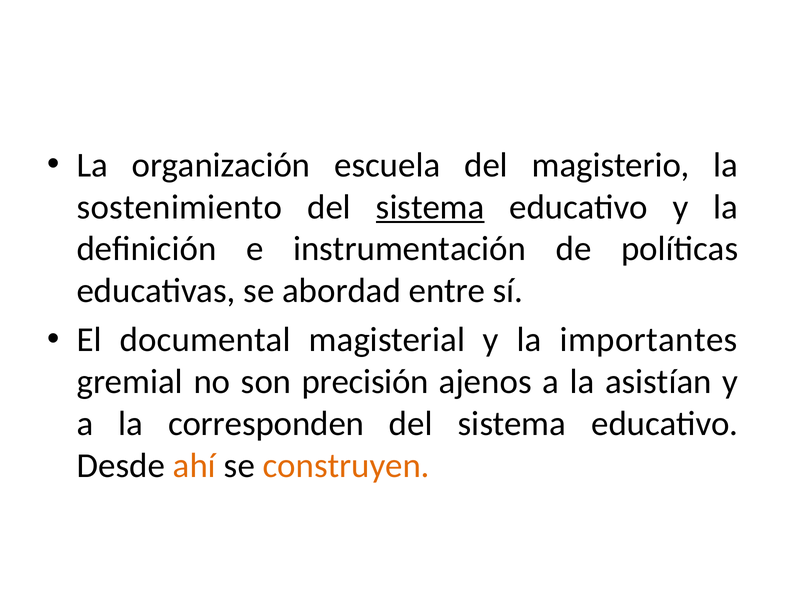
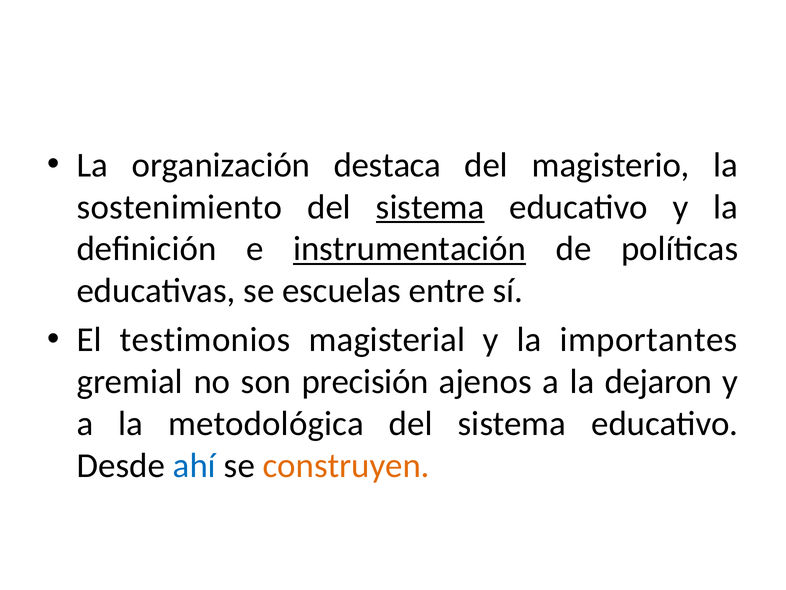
escuela: escuela -> destaca (387, 165)
instrumentación underline: none -> present (410, 249)
abordad: abordad -> escuelas (342, 291)
documental: documental -> testimonios (205, 340)
asistían: asistían -> dejaron (659, 382)
corresponden: corresponden -> metodológica (266, 423)
ahí colour: orange -> blue (194, 465)
